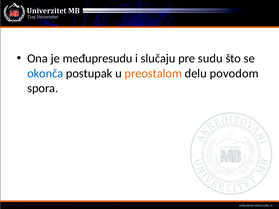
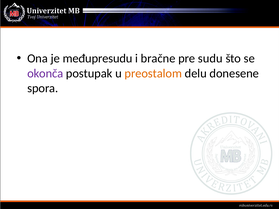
slučaju: slučaju -> bračne (158, 59)
okonča colour: blue -> purple (45, 73)
povodom: povodom -> donesene (234, 73)
